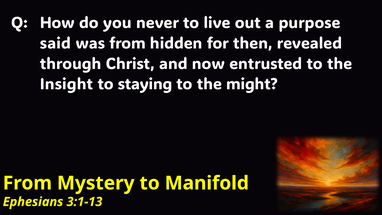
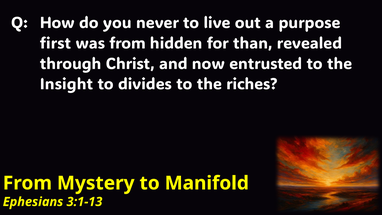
said: said -> first (55, 43)
then: then -> than (253, 43)
staying: staying -> divides (145, 84)
might: might -> riches (252, 84)
